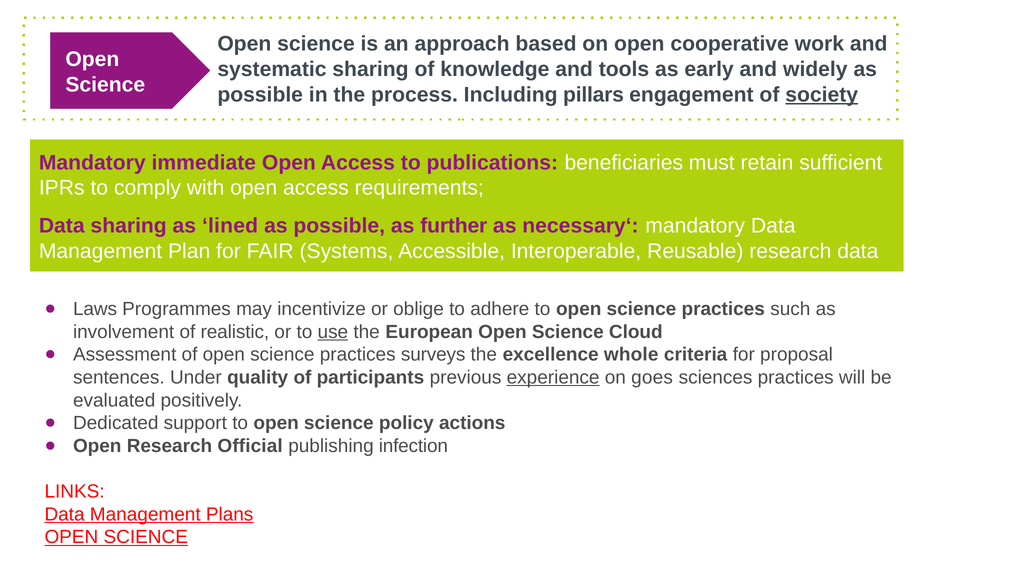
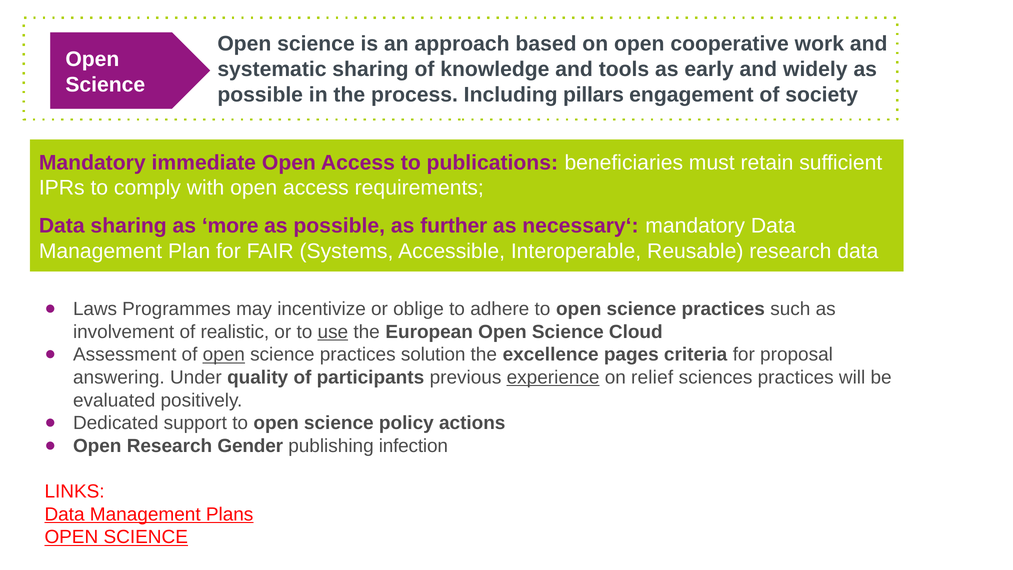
society underline: present -> none (822, 95)
lined: lined -> more (230, 226)
open underline: none -> present (224, 355)
surveys: surveys -> solution (433, 355)
whole: whole -> pages (631, 355)
sentences: sentences -> answering (119, 377)
goes: goes -> relief (652, 377)
Official: Official -> Gender (250, 446)
